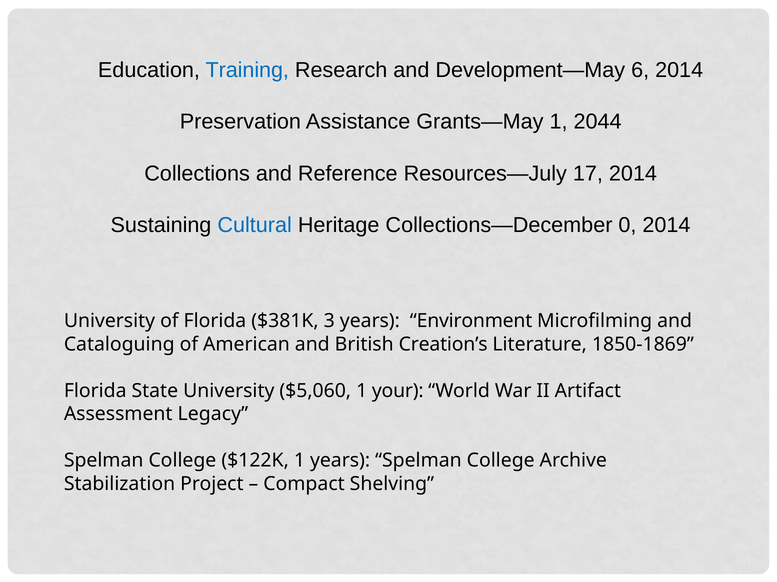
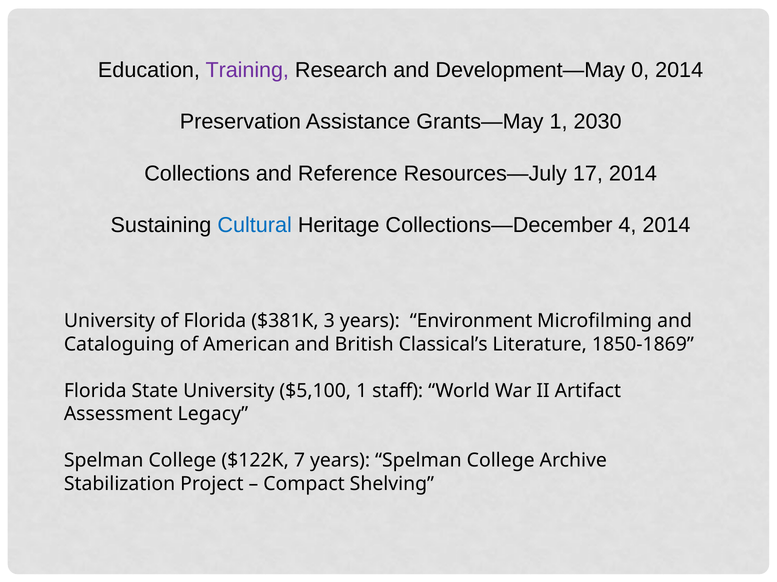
Training colour: blue -> purple (247, 70)
6: 6 -> 0 (640, 70)
2044: 2044 -> 2030 (598, 122)
0: 0 -> 4 (627, 226)
Creation’s: Creation’s -> Classical’s (443, 345)
$5,060: $5,060 -> $5,100 (315, 391)
your: your -> staff (398, 391)
$122K 1: 1 -> 7 (299, 461)
